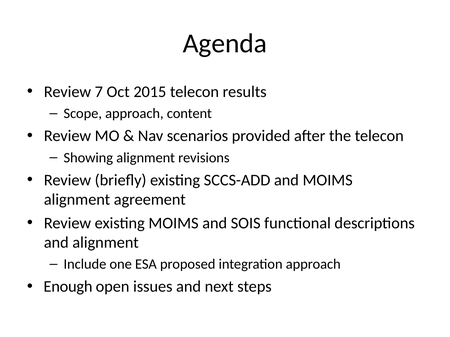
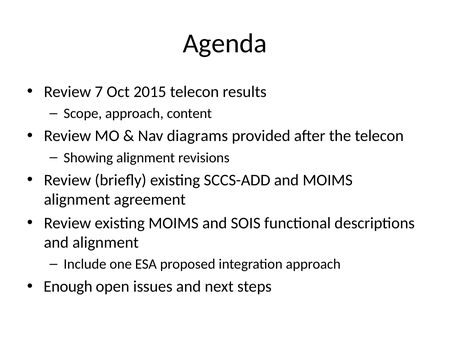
scenarios: scenarios -> diagrams (197, 136)
